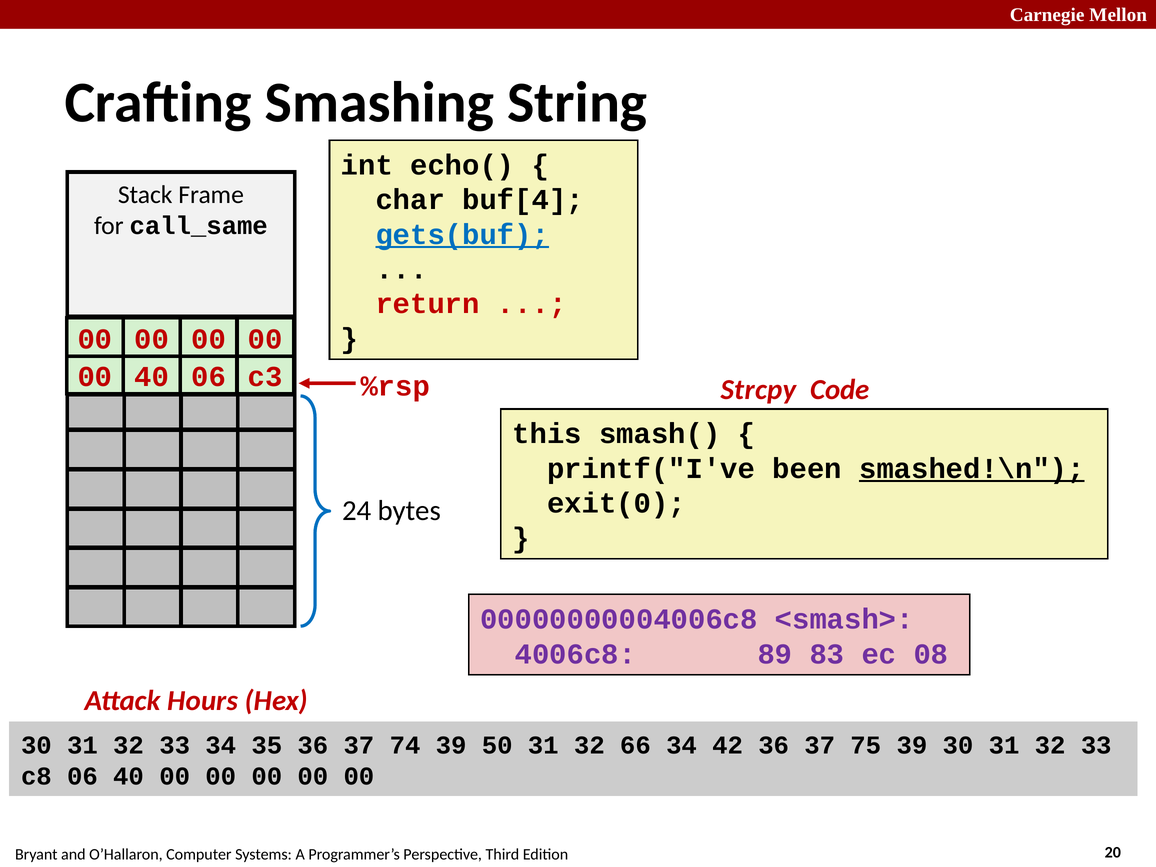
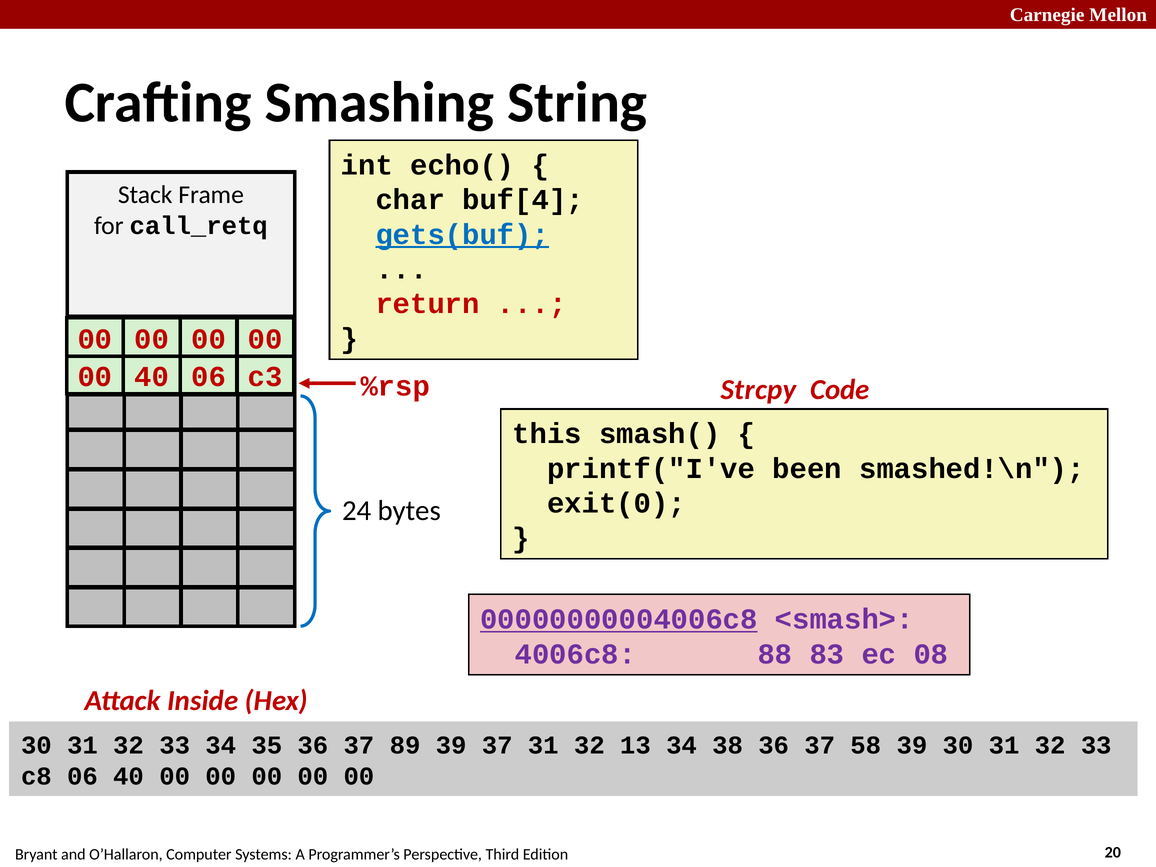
call_same: call_same -> call_retq (199, 226)
smashed!\n underline: present -> none (972, 469)
00000000004006c8 underline: none -> present (619, 619)
89: 89 -> 88 (775, 654)
Hours: Hours -> Inside (203, 701)
74: 74 -> 89 (405, 745)
39 50: 50 -> 37 (497, 745)
66: 66 -> 13 (635, 745)
34 42: 42 -> 38 (728, 745)
75: 75 -> 58 (866, 745)
